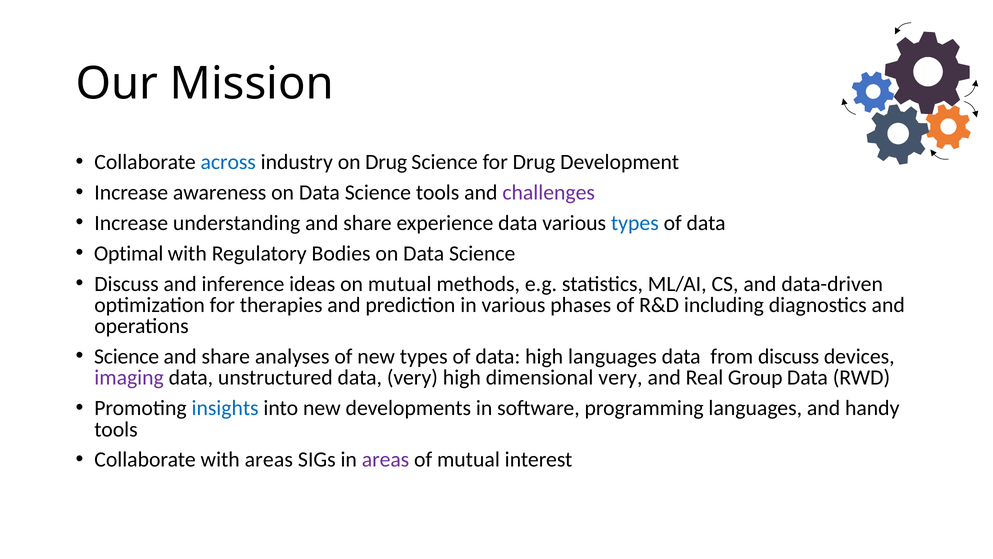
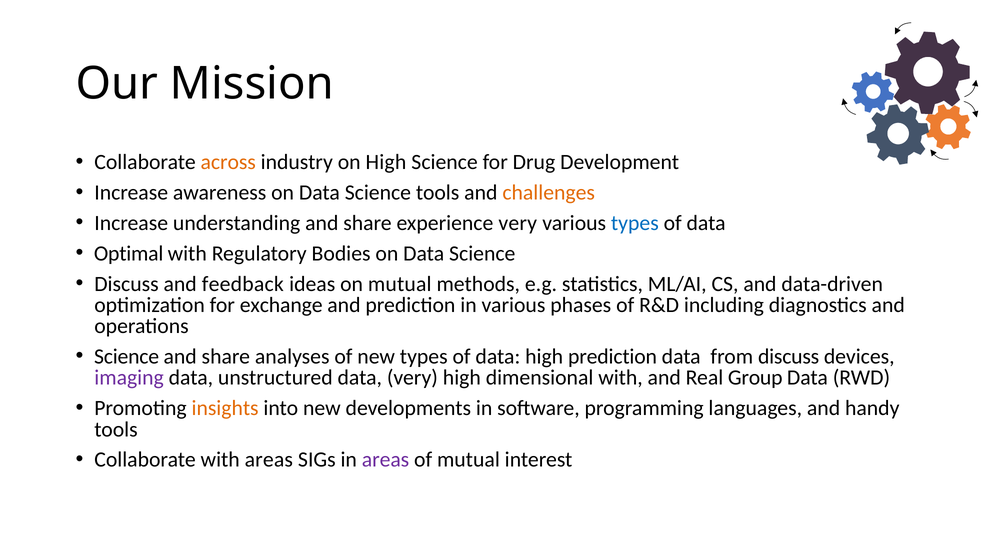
across colour: blue -> orange (228, 162)
on Drug: Drug -> High (386, 162)
challenges colour: purple -> orange (549, 193)
experience data: data -> very (518, 223)
inference: inference -> feedback (243, 284)
therapies: therapies -> exchange (281, 305)
high languages: languages -> prediction (613, 356)
dimensional very: very -> with (621, 377)
insights colour: blue -> orange (225, 408)
